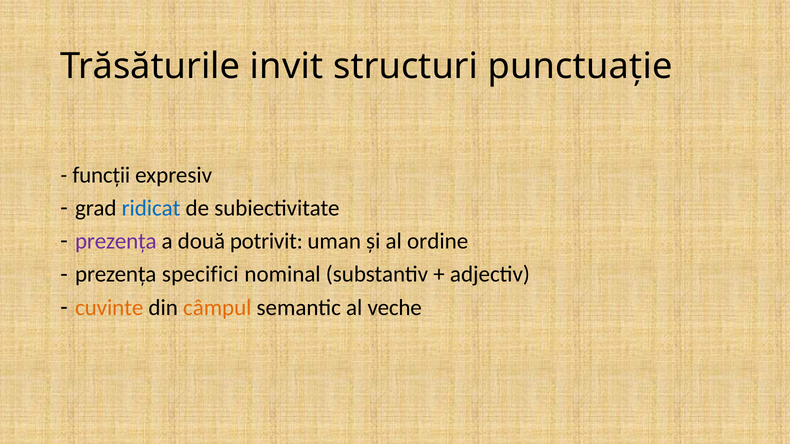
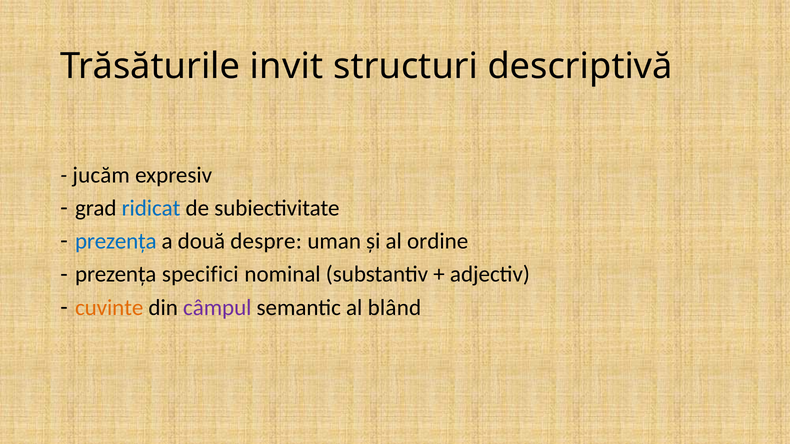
punctuație: punctuație -> descriptivă (580, 66)
funcții: funcții -> jucăm (101, 175)
prezența colour: purple -> blue (116, 241)
potrivit: potrivit -> despre (266, 241)
câmpul colour: orange -> purple (217, 308)
veche: veche -> blând (394, 308)
